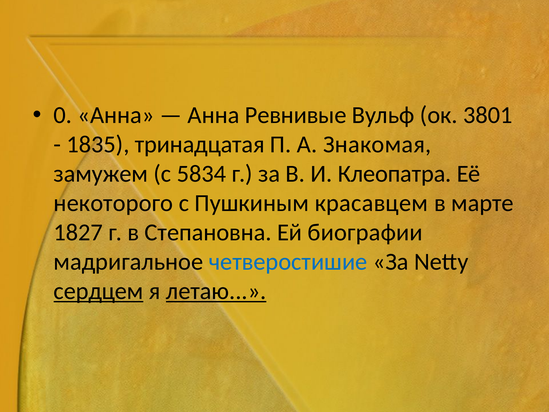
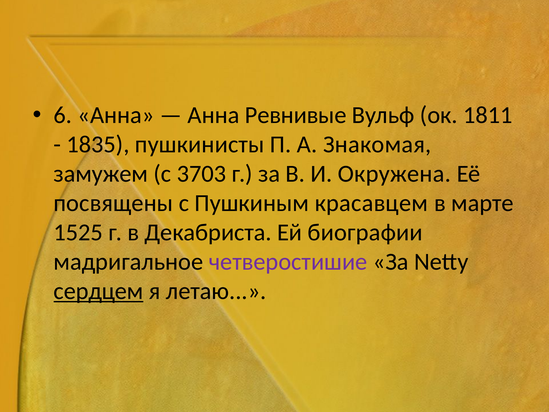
0: 0 -> 6 (63, 115)
3801: 3801 -> 1811 (488, 115)
тринадцатая: тринадцатая -> пушкинисты (200, 144)
5834: 5834 -> 3703 (201, 174)
Клеопатра: Клеопатра -> Окружена (394, 174)
некоторого: некоторого -> посвящены (113, 203)
1827: 1827 -> 1525 (78, 232)
Степановна: Степановна -> Декабриста (208, 232)
четверостишие colour: blue -> purple (288, 262)
летаю underline: present -> none (216, 291)
